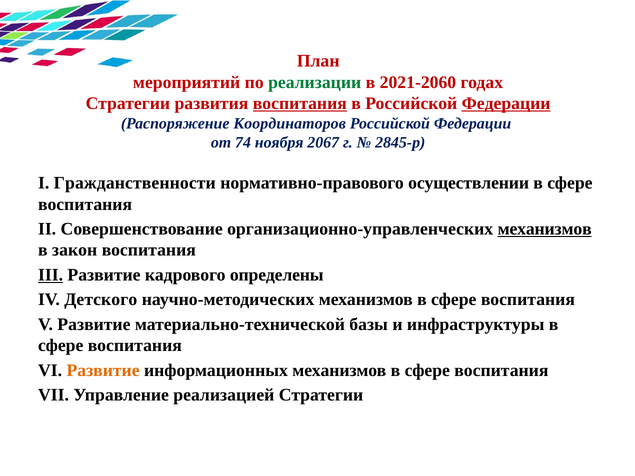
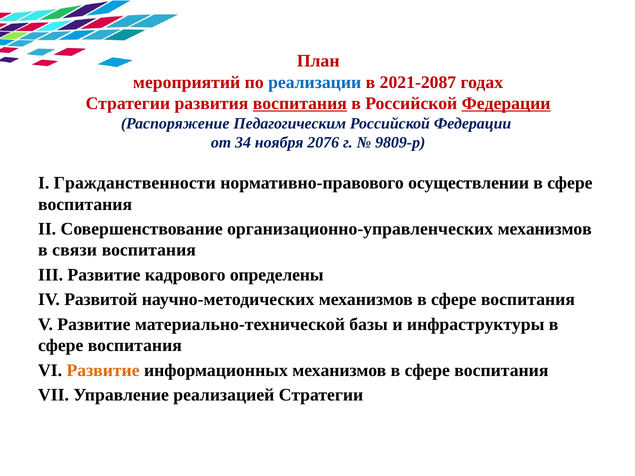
реализации colour: green -> blue (315, 82)
2021-2060: 2021-2060 -> 2021-2087 (418, 82)
Координаторов: Координаторов -> Педагогическим (290, 123)
74: 74 -> 34 (243, 143)
2067: 2067 -> 2076 (323, 143)
2845-р: 2845-р -> 9809-р (400, 143)
механизмов underline: present -> none (545, 229)
закон: закон -> связи (75, 250)
III underline: present -> none (51, 275)
Детского: Детского -> Развитой (101, 300)
